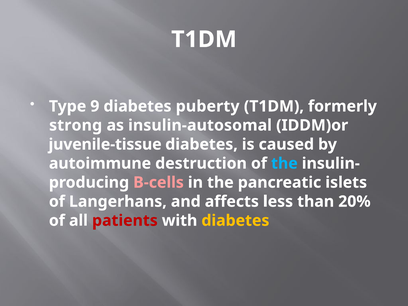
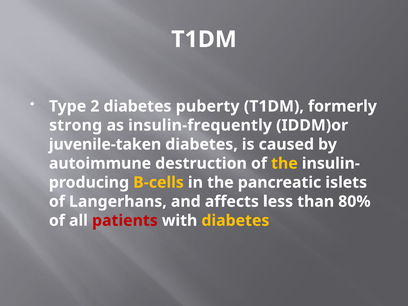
9: 9 -> 2 (95, 106)
insulin-autosomal: insulin-autosomal -> insulin-frequently (200, 125)
juvenile-tissue: juvenile-tissue -> juvenile-taken (105, 144)
the colour: light blue -> yellow (284, 163)
B-cells colour: pink -> yellow (158, 182)
20%: 20% -> 80% (354, 202)
